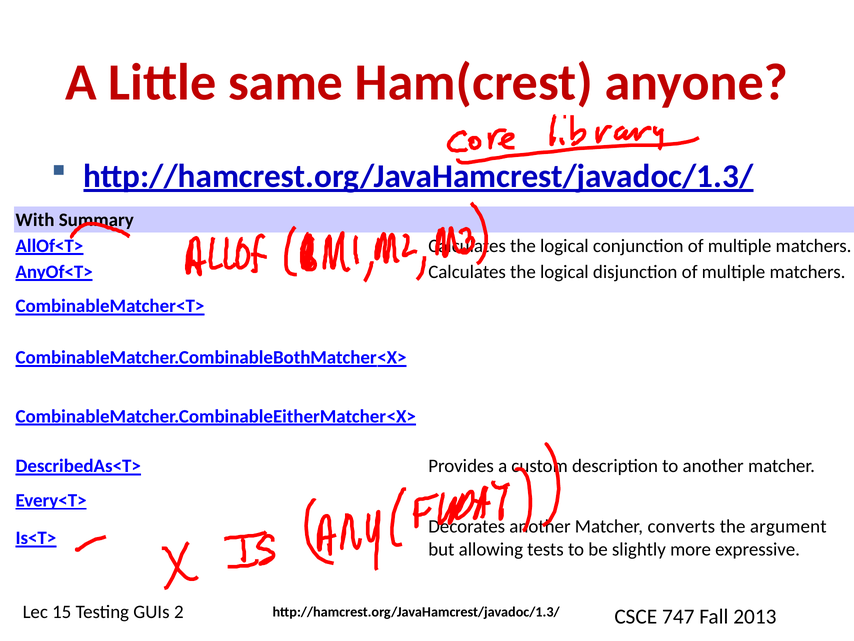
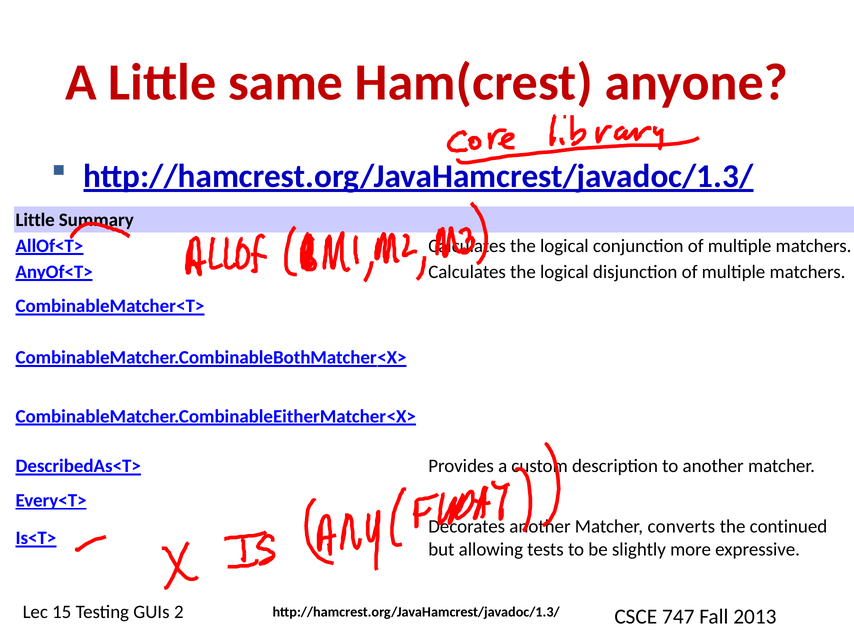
With: With -> Little (35, 220)
argument: argument -> continued (788, 526)
